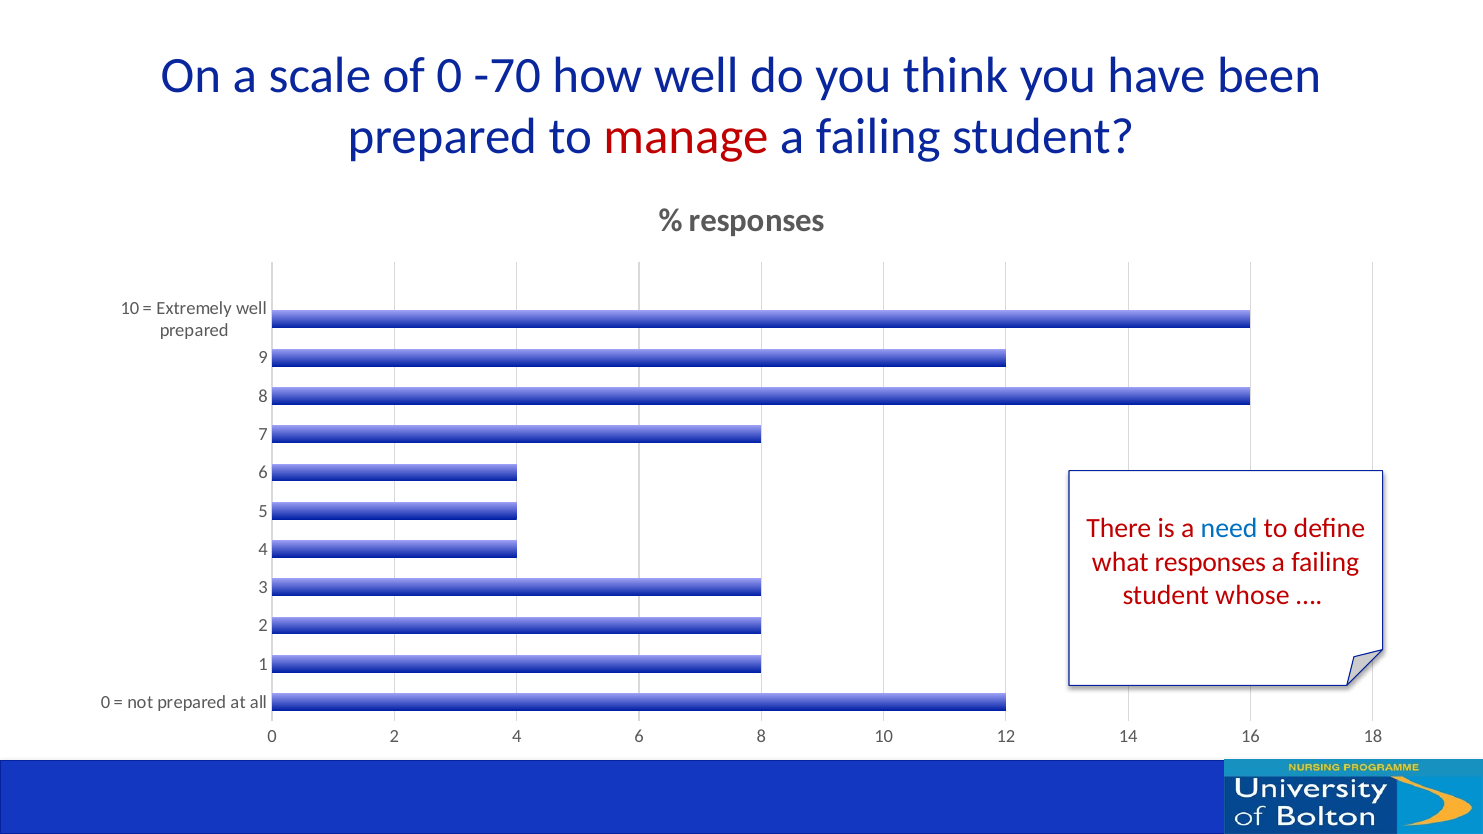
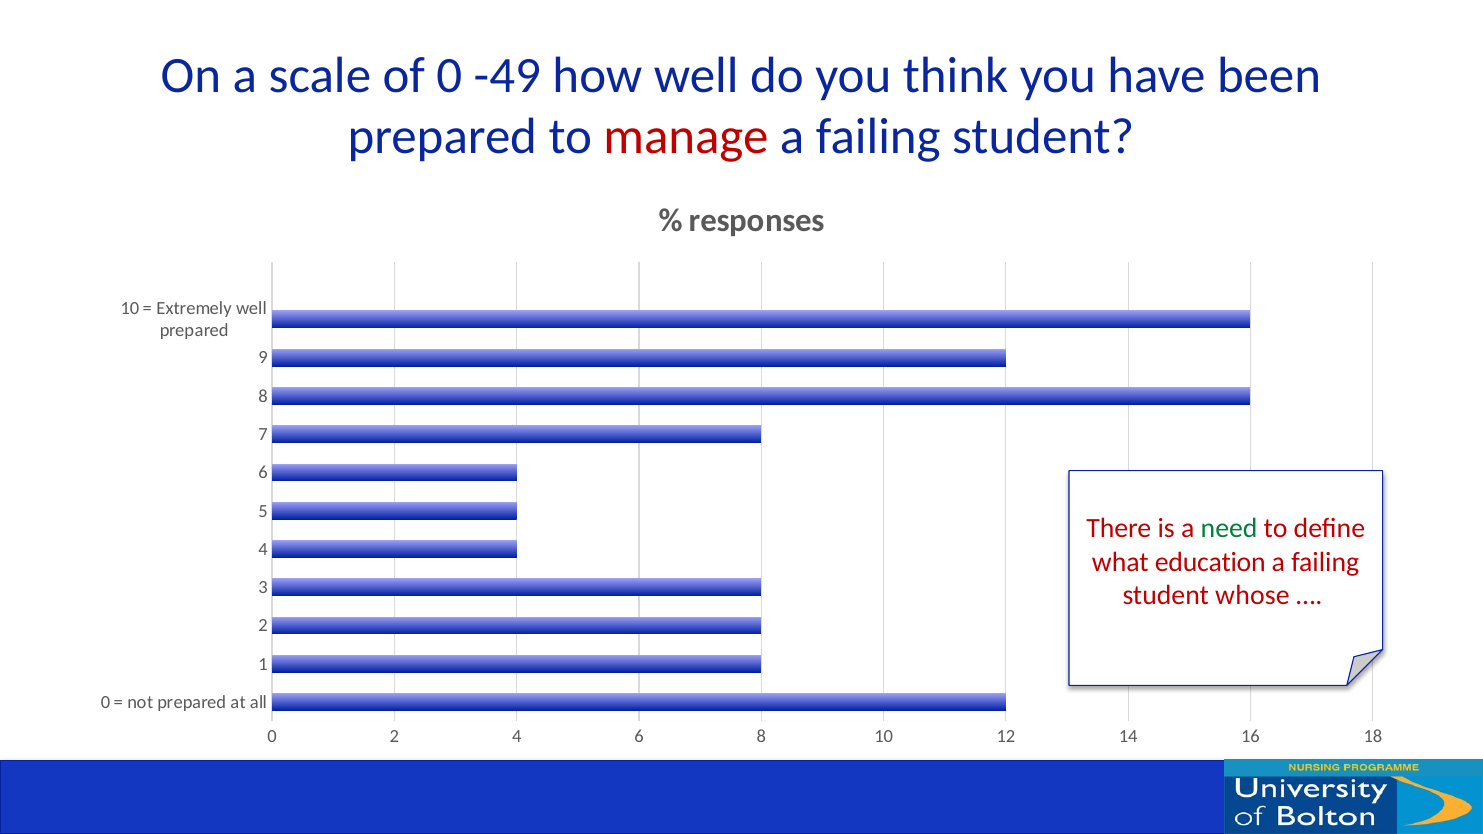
-70: -70 -> -49 (507, 76)
need colour: blue -> green (1229, 529)
what responses: responses -> education (1210, 562)
